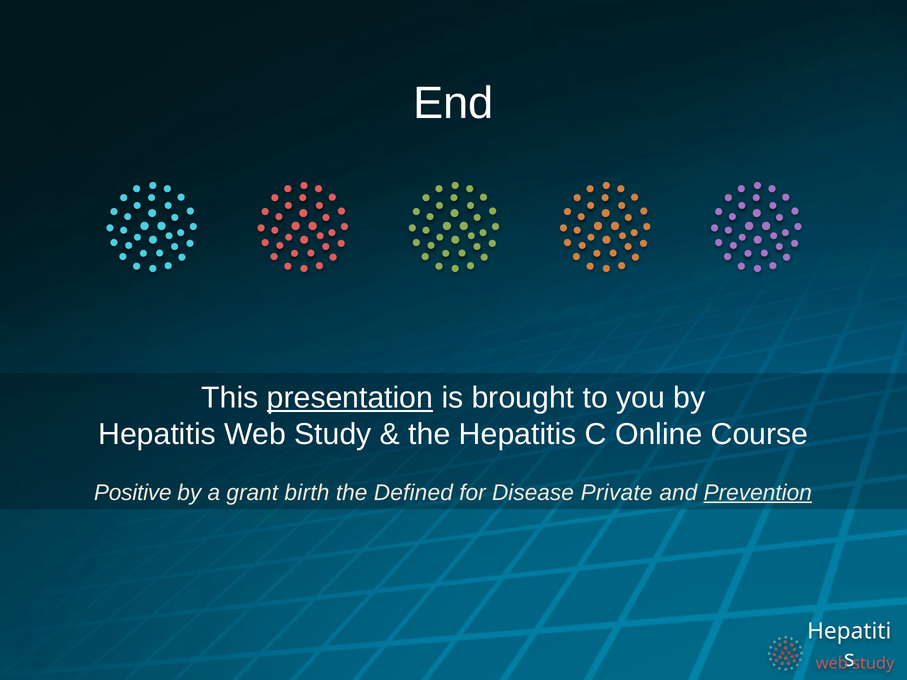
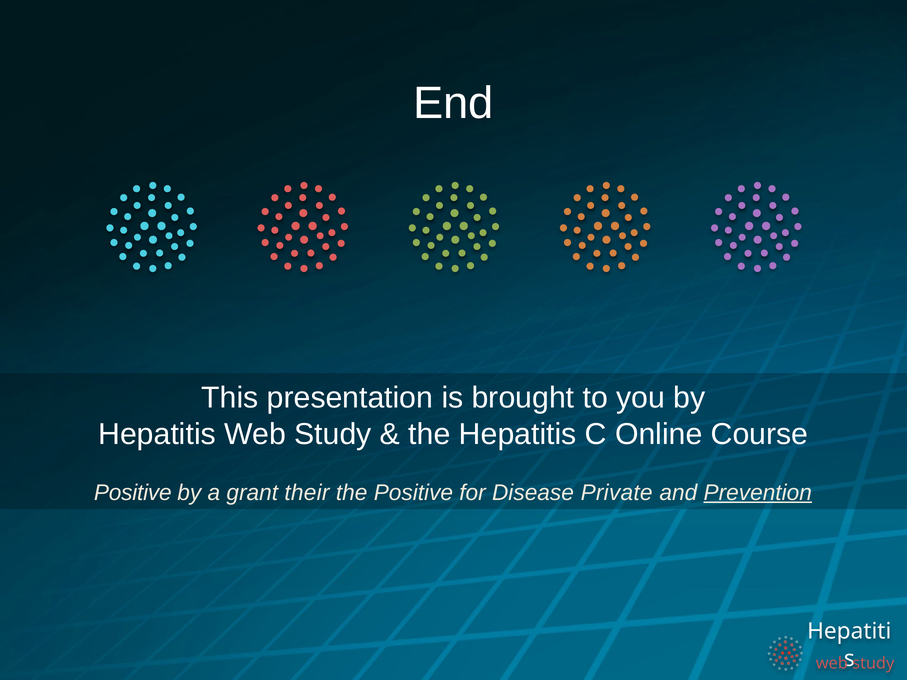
presentation underline: present -> none (350, 398)
birth: birth -> their (307, 493)
the Defined: Defined -> Positive (413, 493)
